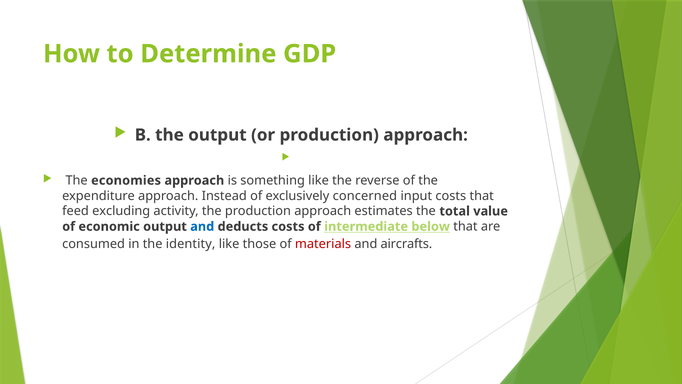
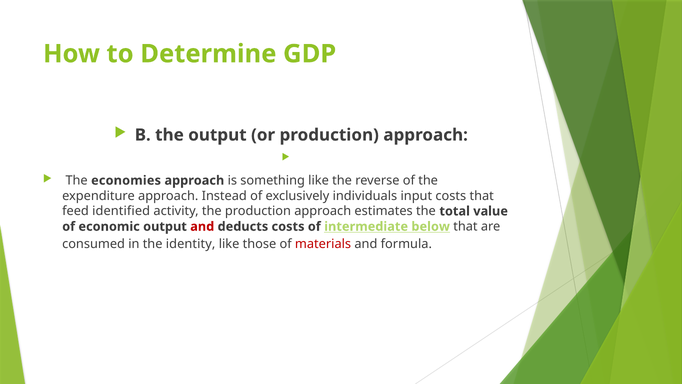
concerned: concerned -> individuals (365, 196)
excluding: excluding -> identified (121, 211)
and colour: blue -> red (202, 226)
aircrafts: aircrafts -> formula (406, 244)
